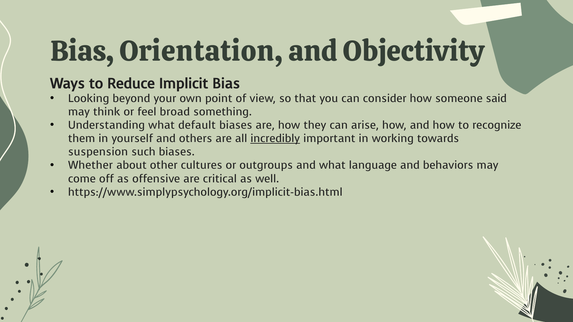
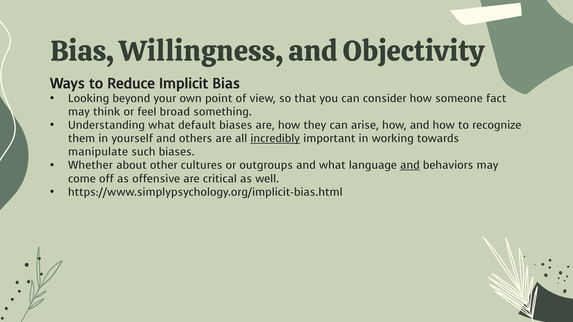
Orientation: Orientation -> Willingness (201, 51)
said: said -> fact (496, 99)
suspension: suspension -> manipulate (98, 152)
and underline: none -> present (410, 165)
